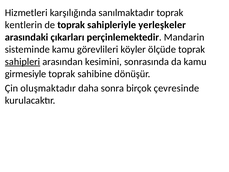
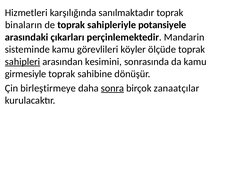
kentlerin: kentlerin -> binaların (24, 25)
yerleşkeler: yerleşkeler -> potansiyele (162, 25)
oluşmaktadır: oluşmaktadır -> birleştirmeye (48, 88)
sonra underline: none -> present (112, 88)
çevresinde: çevresinde -> zanaatçılar (177, 88)
